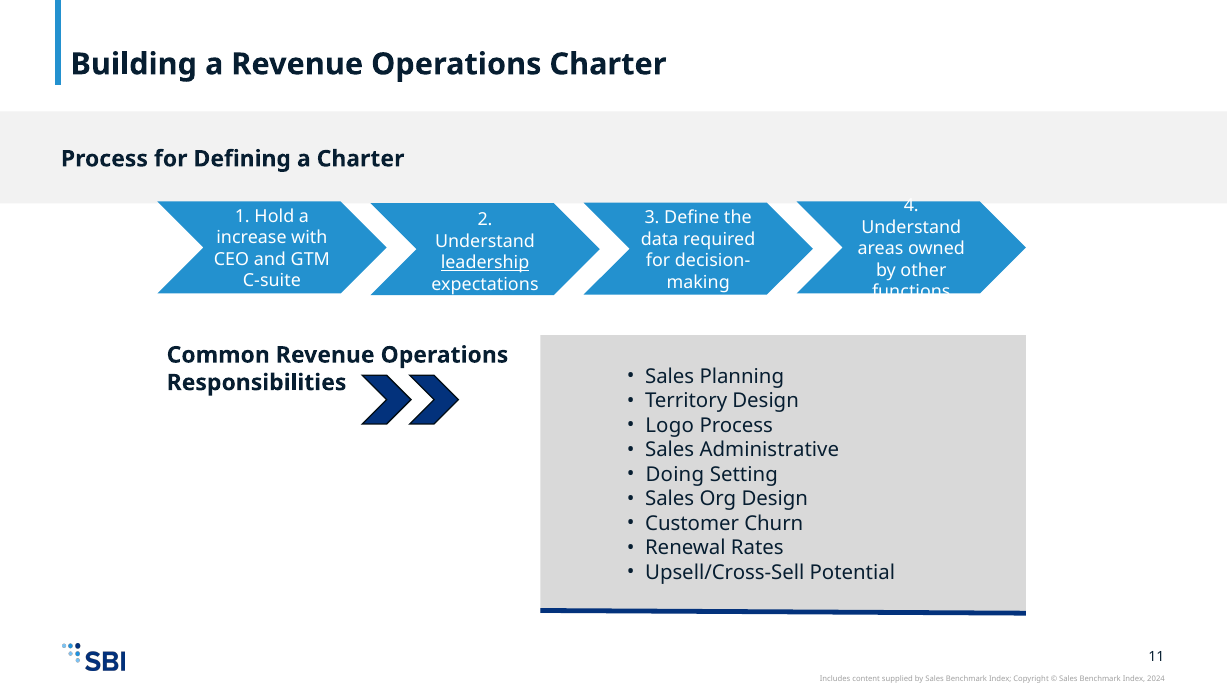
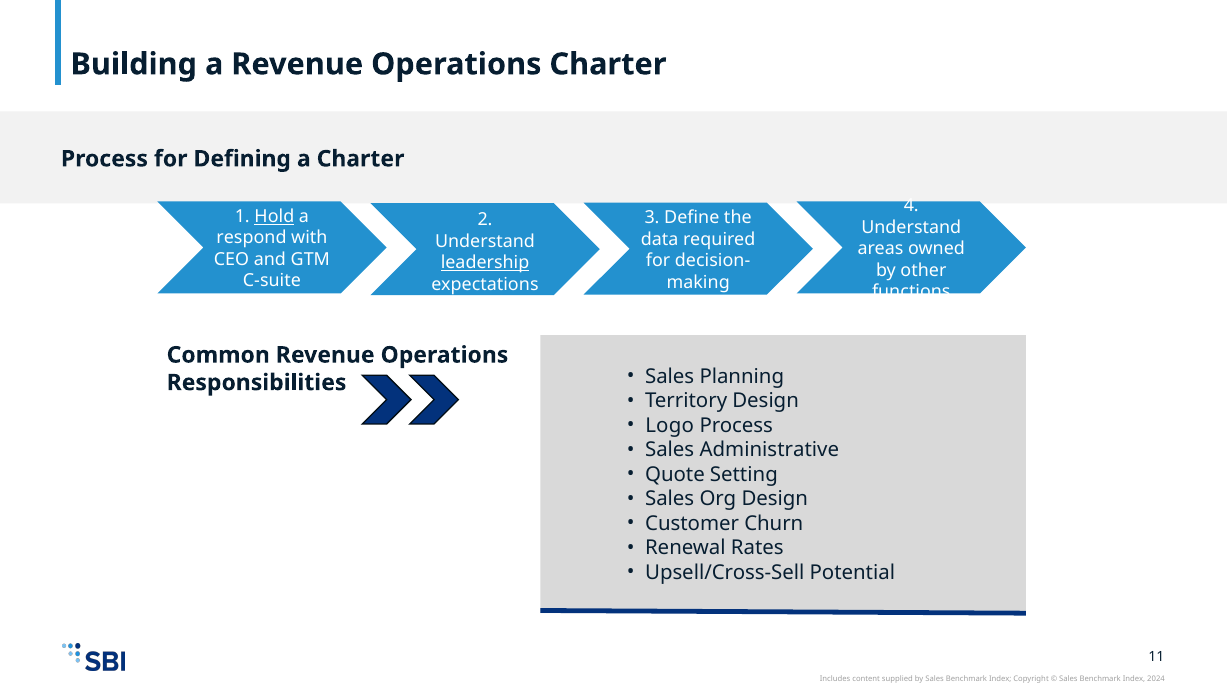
Hold underline: none -> present (274, 217)
increase: increase -> respond (251, 238)
Doing: Doing -> Quote (675, 474)
